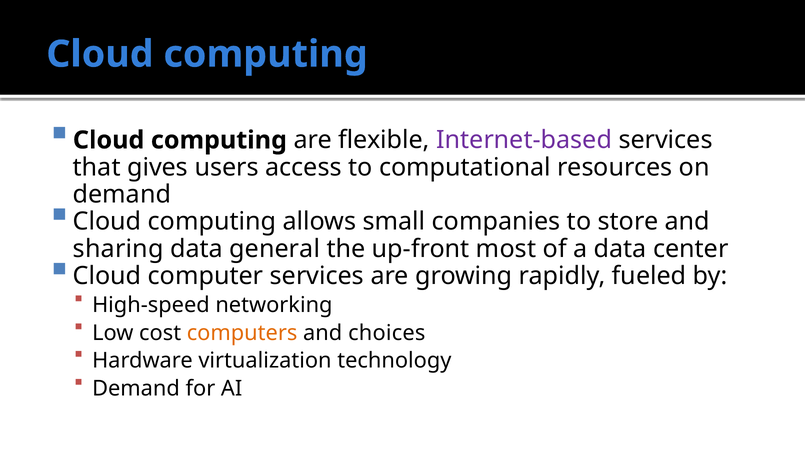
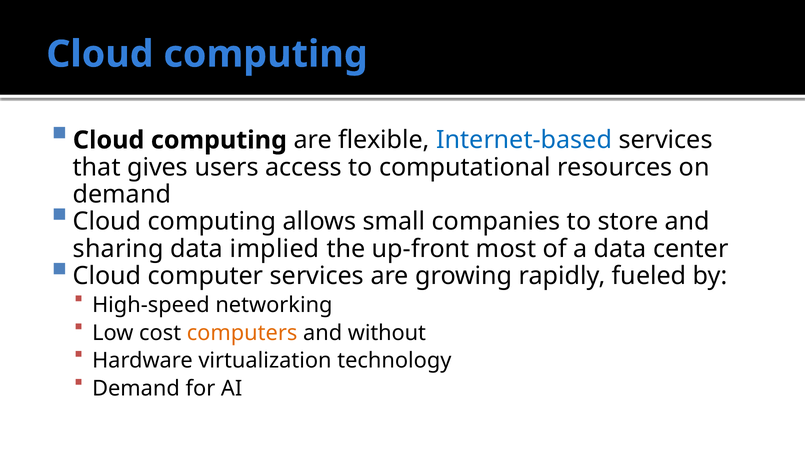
Internet-based colour: purple -> blue (524, 140)
general: general -> implied (275, 249)
choices: choices -> without (387, 333)
